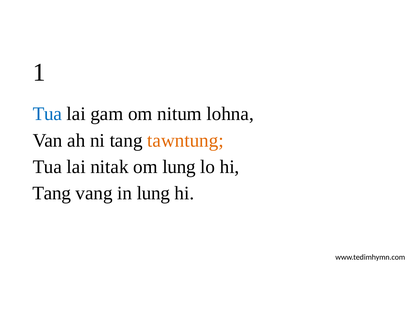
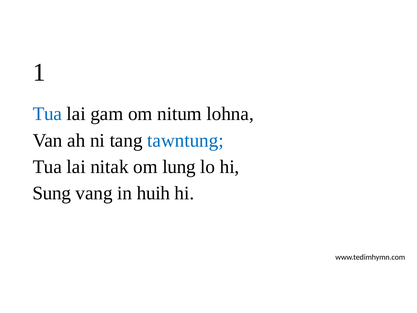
tawntung colour: orange -> blue (185, 140)
Tang: Tang -> Sung (52, 193)
in lung: lung -> huih (153, 193)
